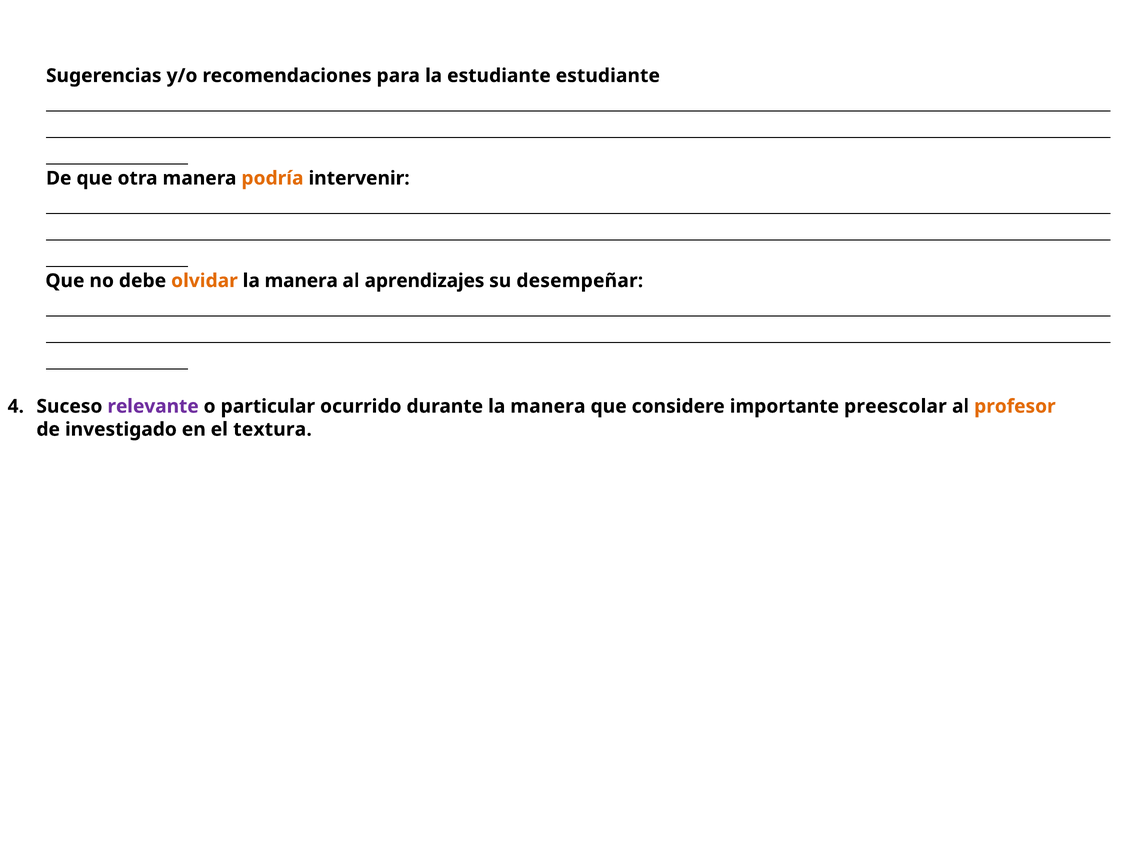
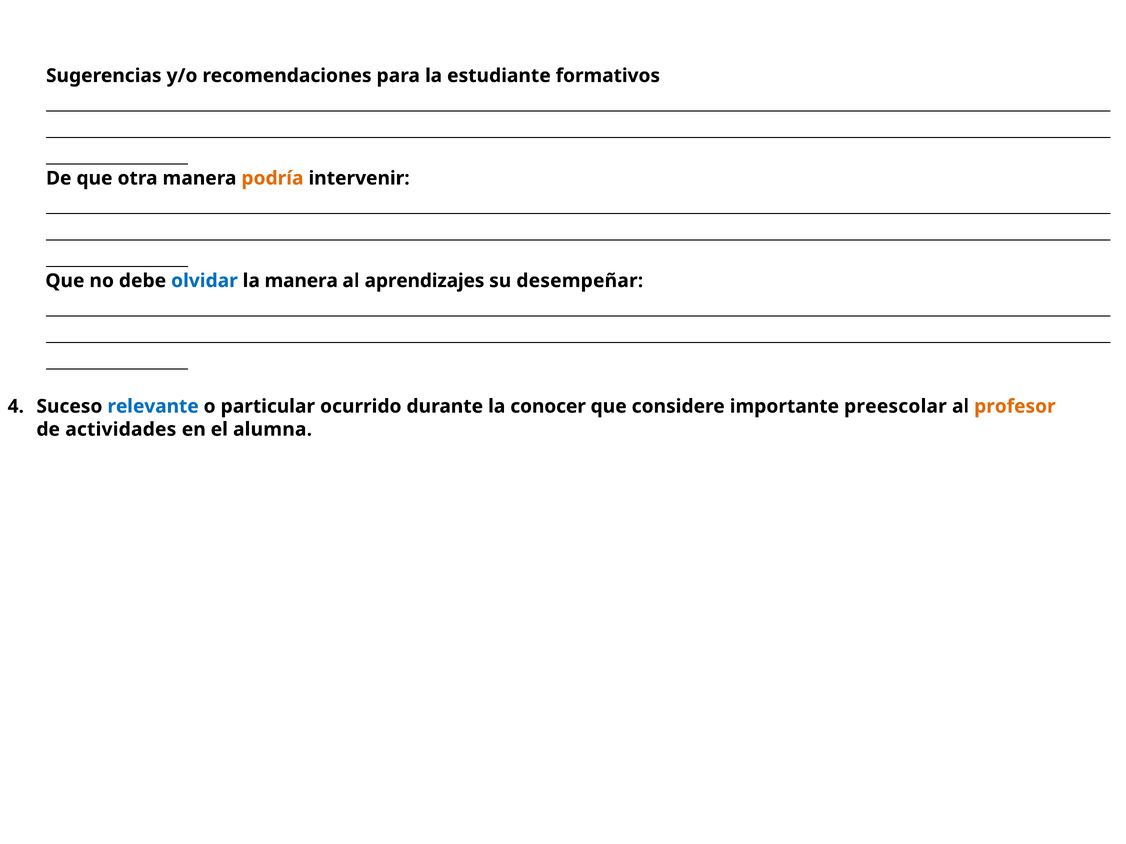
estudiante estudiante: estudiante -> formativos (608, 76)
olvidar colour: orange -> blue (204, 281)
relevante colour: purple -> blue (153, 407)
durante la manera: manera -> conocer (548, 407)
investigado: investigado -> actividades (121, 430)
textura: textura -> alumna (273, 430)
